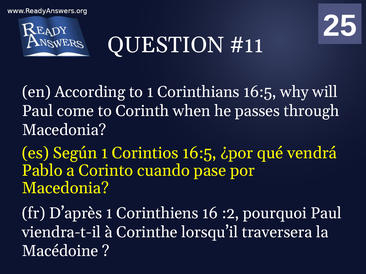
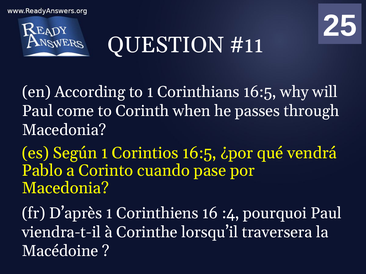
:2: :2 -> :4 (230, 214)
